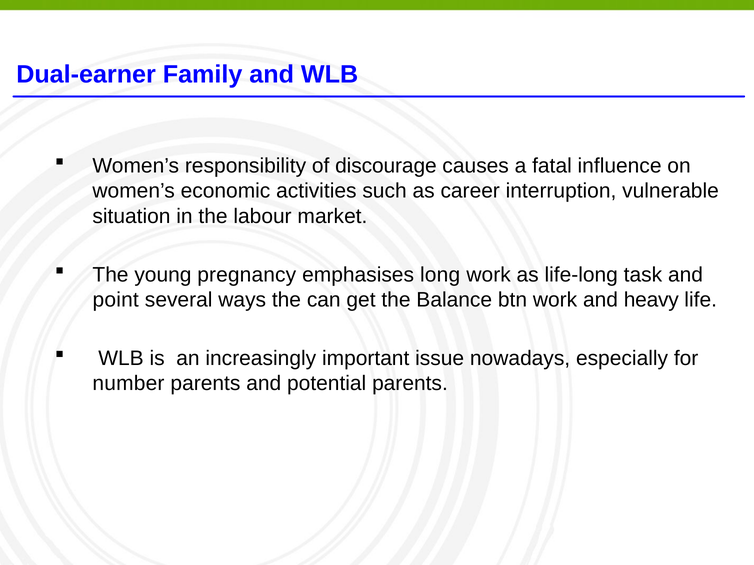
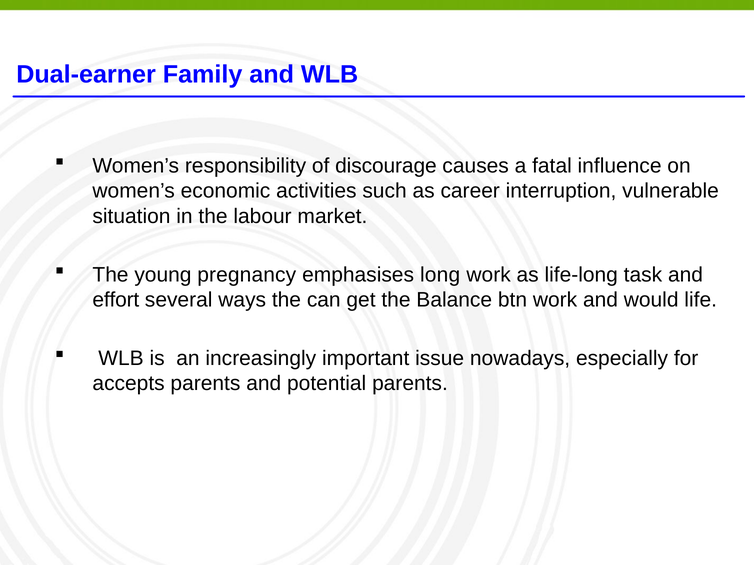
point: point -> effort (116, 300)
heavy: heavy -> would (651, 300)
number: number -> accepts (129, 384)
